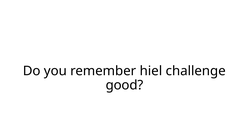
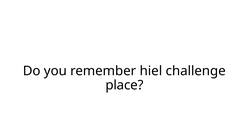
good: good -> place (124, 85)
